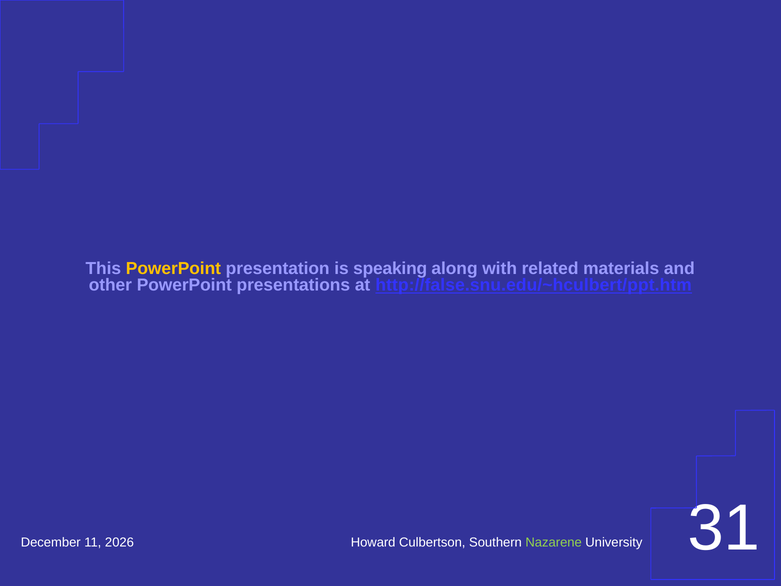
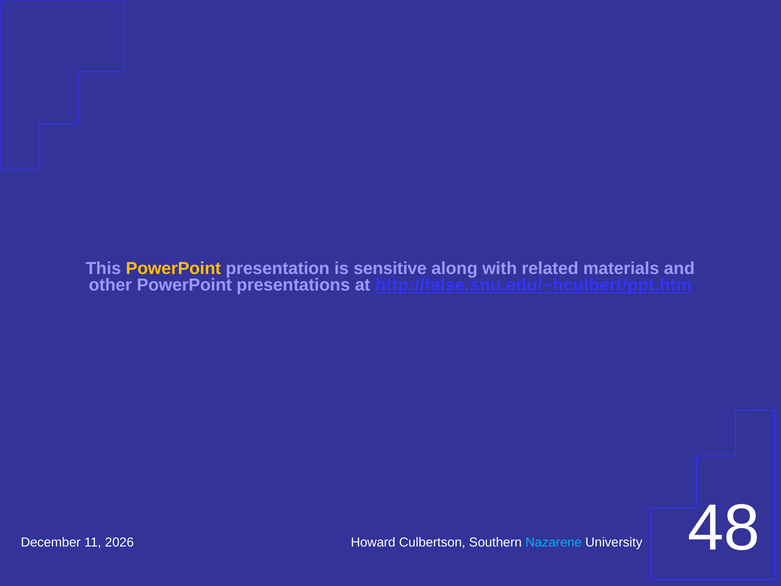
speaking: speaking -> sensitive (390, 268)
Nazarene colour: light green -> light blue (554, 542)
31: 31 -> 48 (724, 528)
